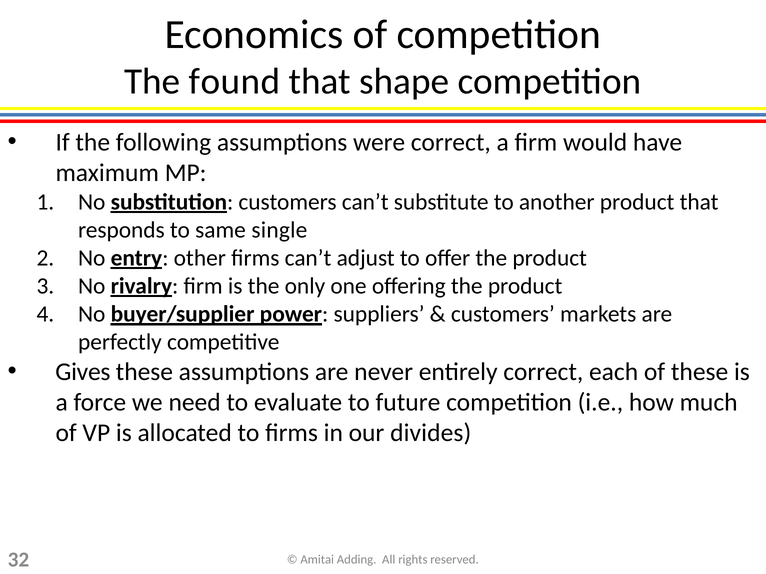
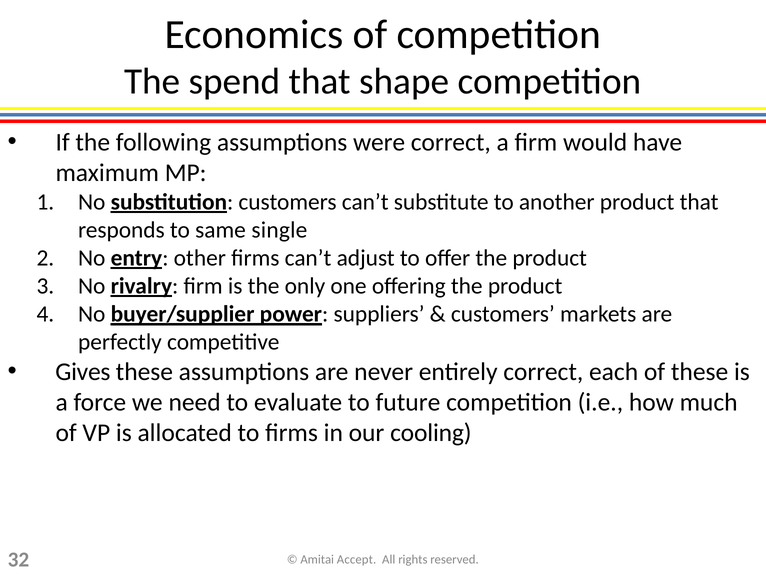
found: found -> spend (235, 82)
divides: divides -> cooling (431, 433)
Adding: Adding -> Accept (357, 560)
